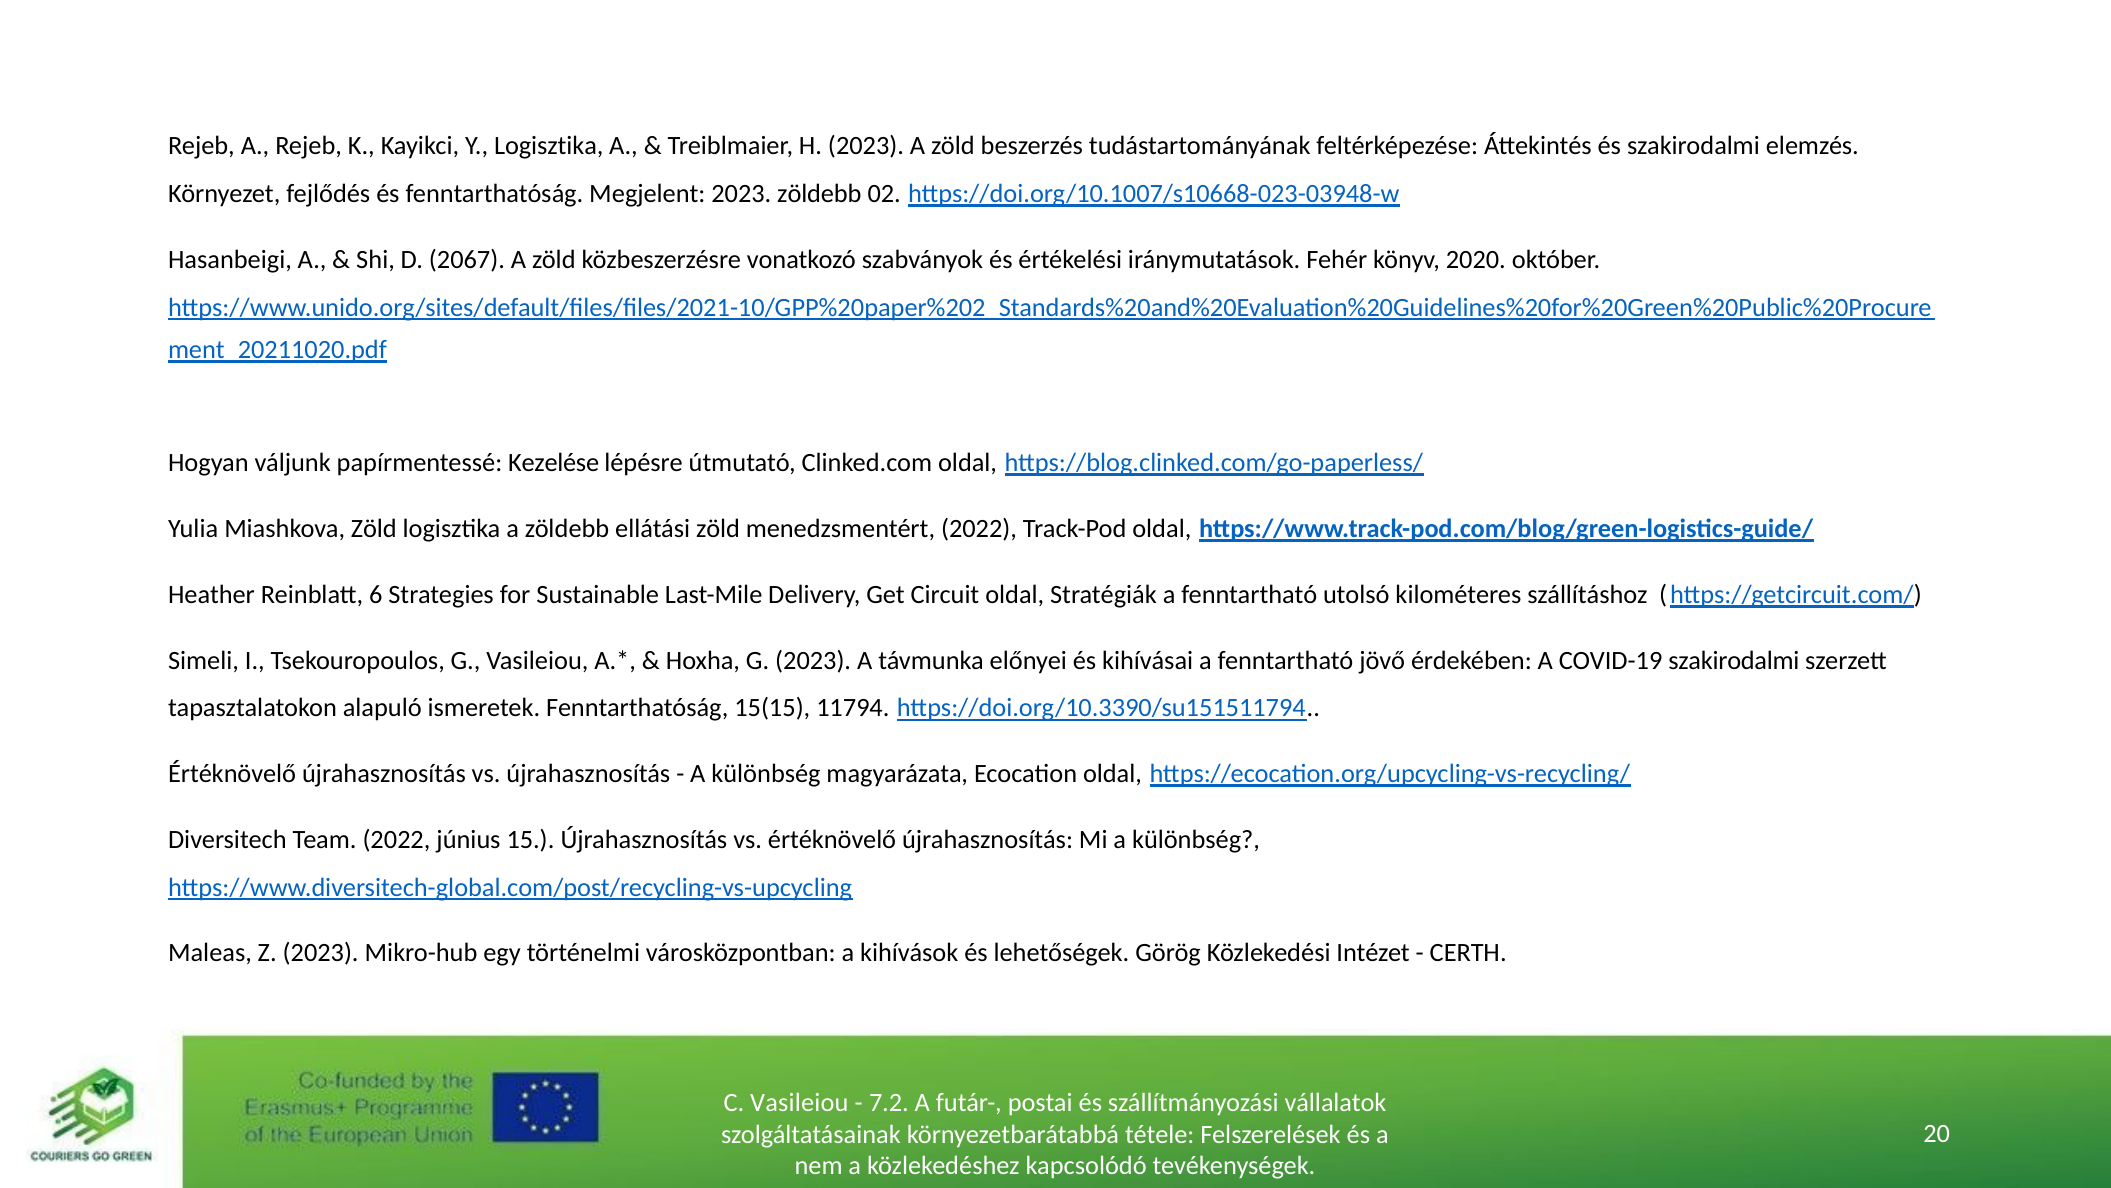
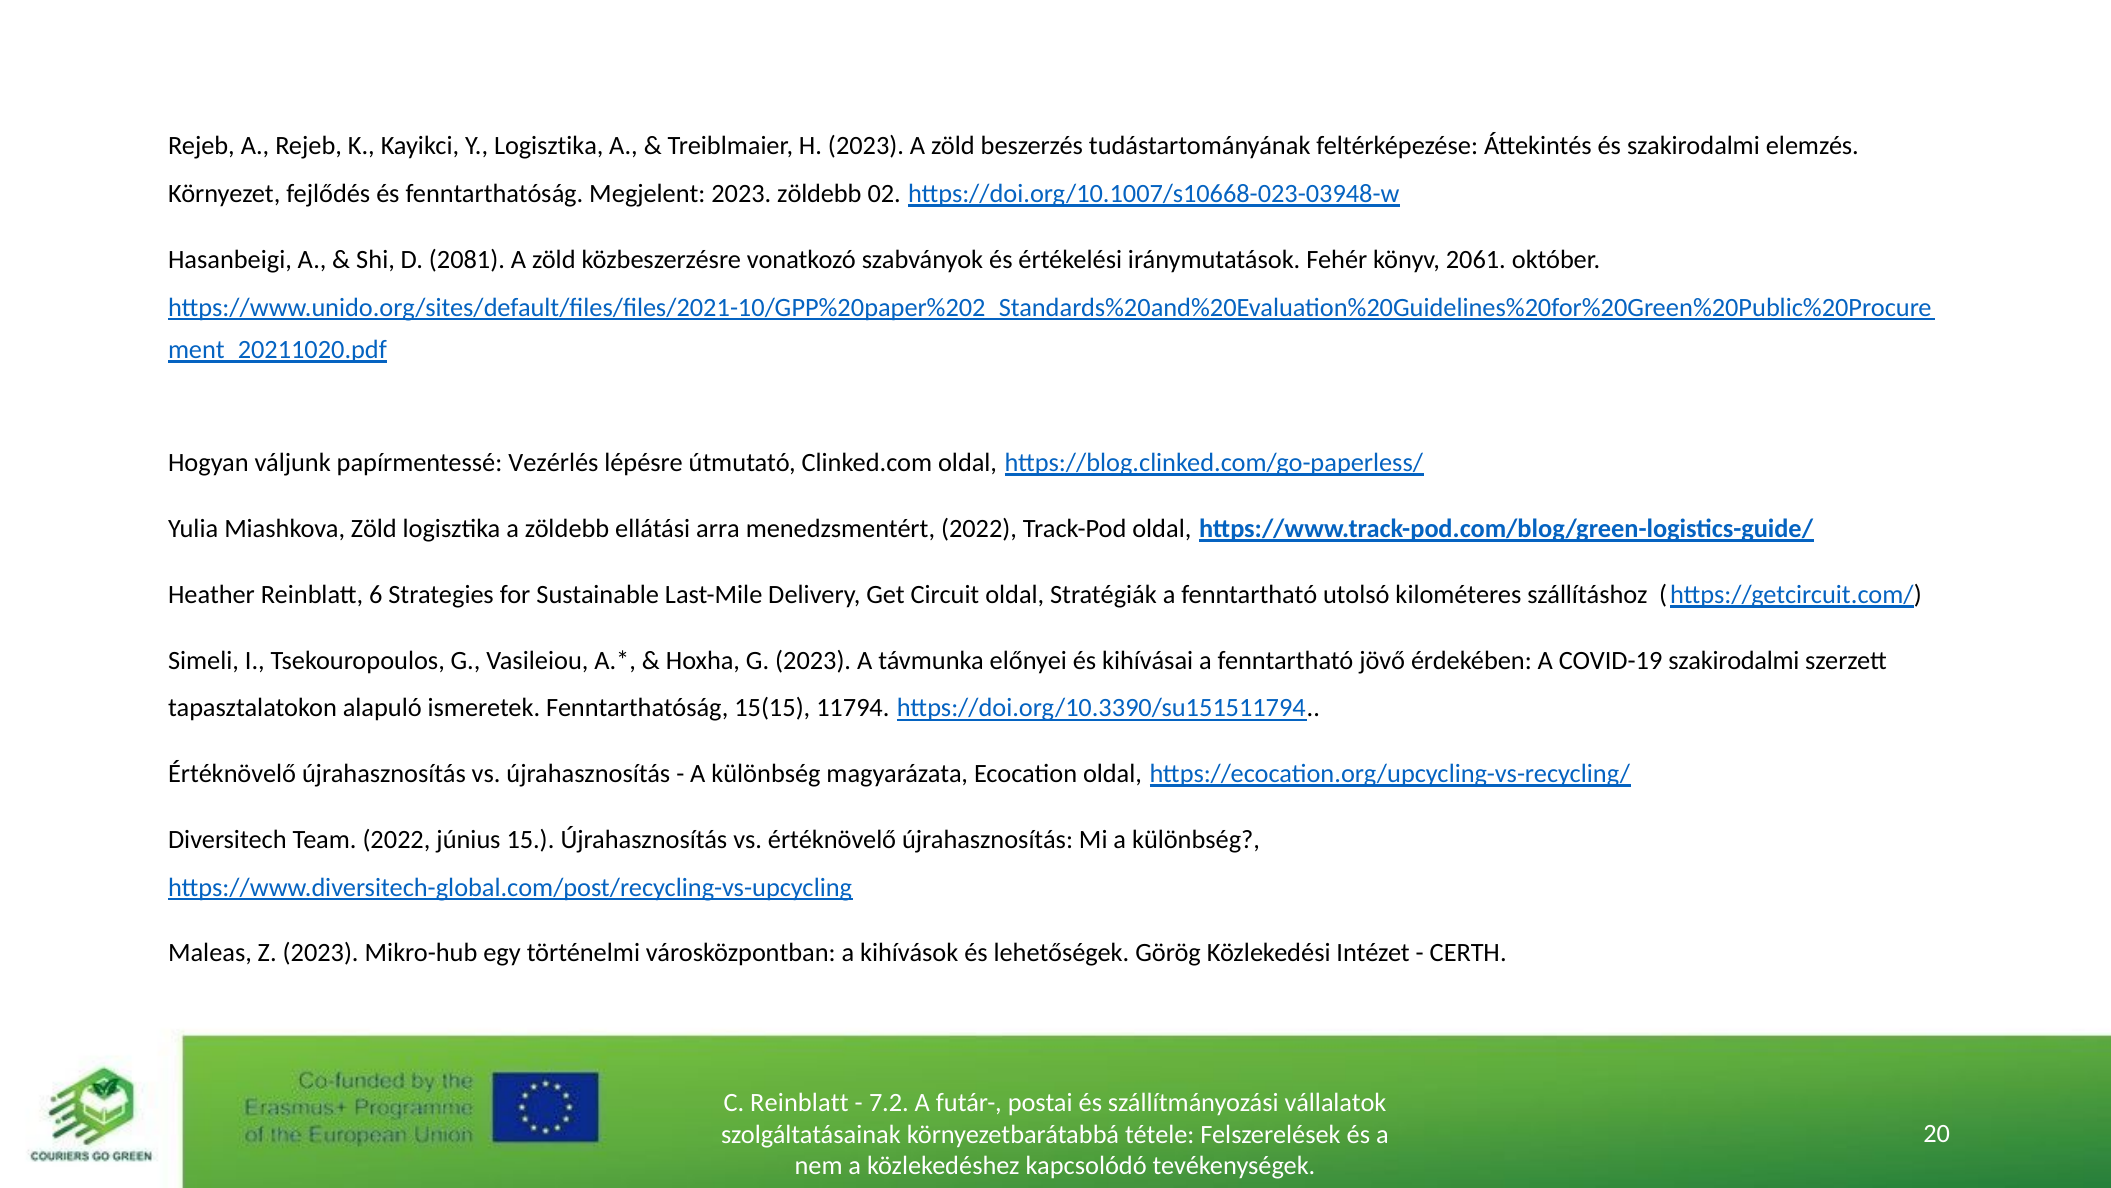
2067: 2067 -> 2081 (467, 259)
2020: 2020 -> 2061 (1476, 259)
Kezelése: Kezelése -> Vezérlés (553, 463)
ellátási zöld: zöld -> arra (718, 529)
C Vasileiou: Vasileiou -> Reinblatt (799, 1102)
